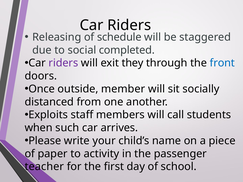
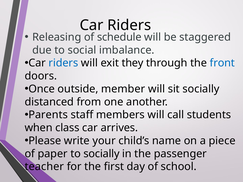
completed: completed -> imbalance (127, 50)
riders colour: purple -> blue (63, 63)
Exploits: Exploits -> Parents (48, 115)
such: such -> class (67, 128)
to activity: activity -> socially (102, 154)
